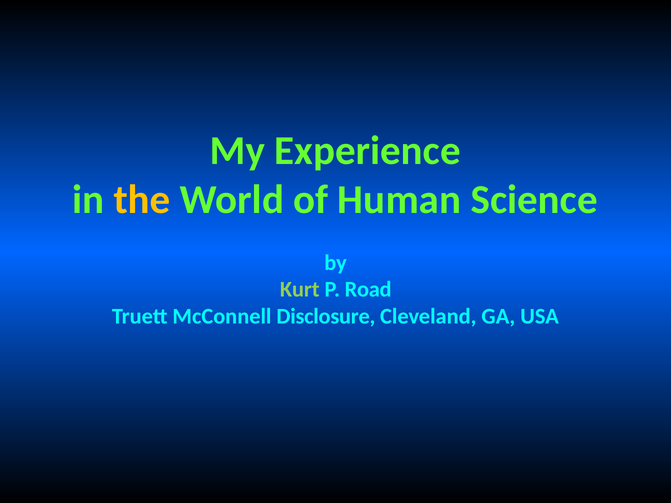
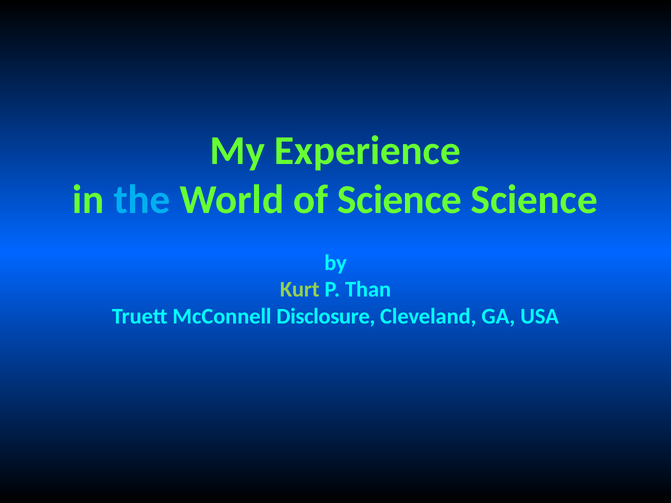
the colour: yellow -> light blue (142, 200)
of Human: Human -> Science (400, 200)
Road: Road -> Than (368, 290)
